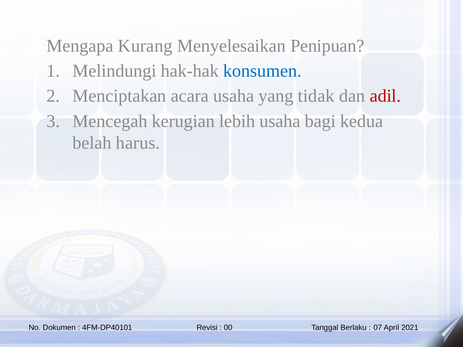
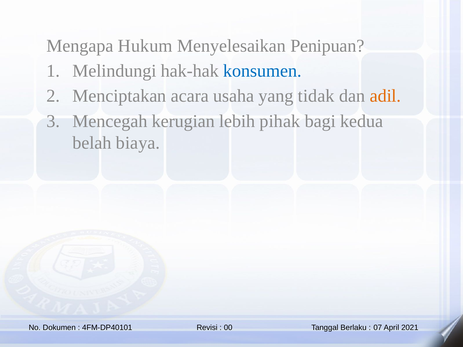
Kurang: Kurang -> Hukum (145, 46)
adil colour: red -> orange (385, 96)
lebih usaha: usaha -> pihak (280, 121)
harus: harus -> biaya (138, 143)
